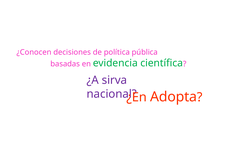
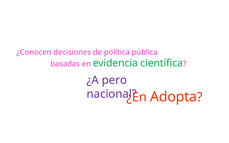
sirva: sirva -> pero (114, 80)
